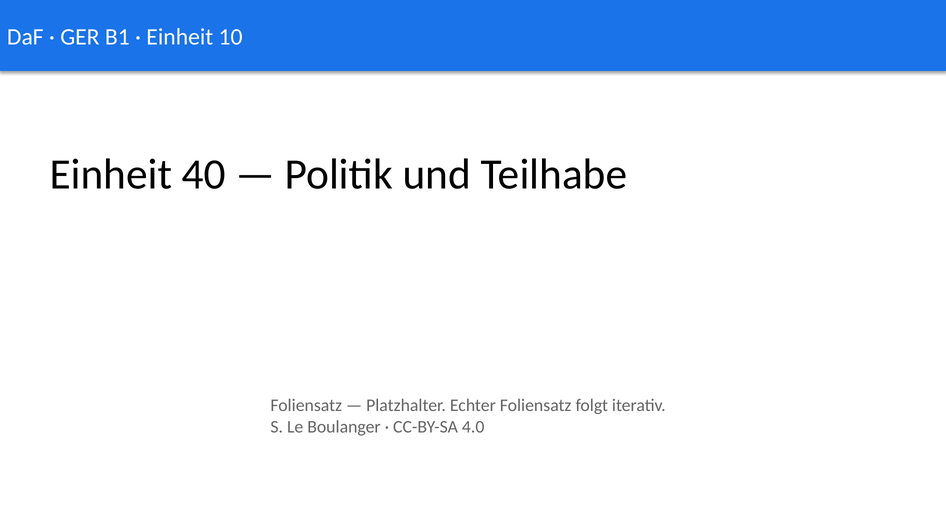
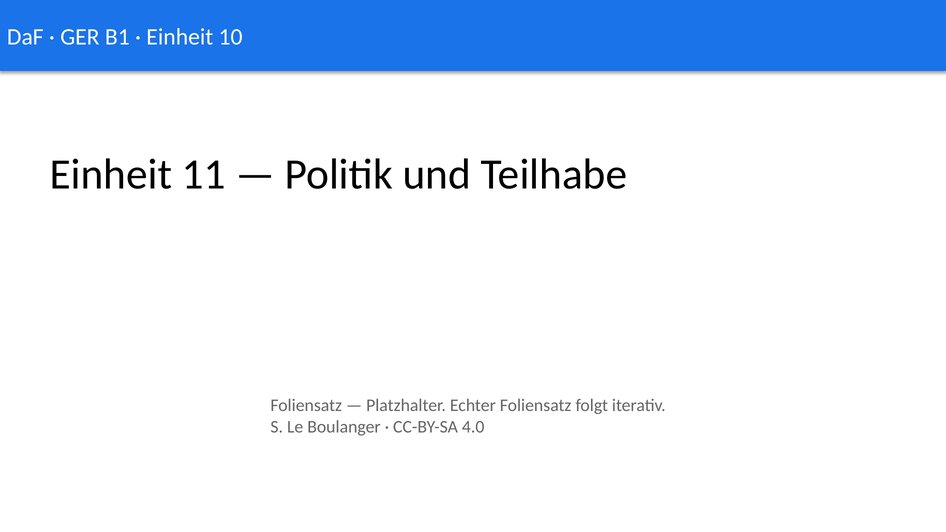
40: 40 -> 11 (204, 174)
